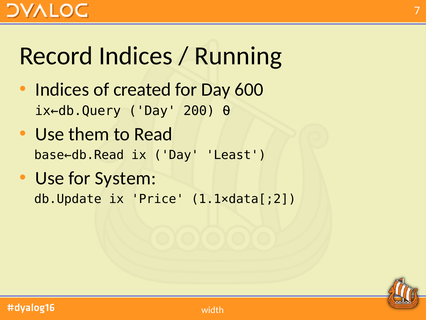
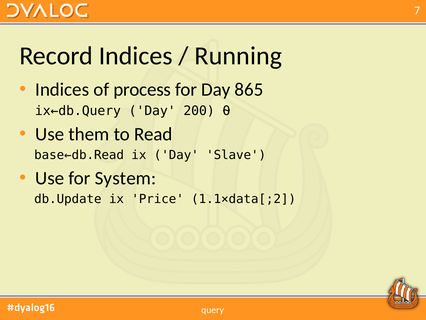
created: created -> process (142, 89)
600: 600 -> 865 (249, 89)
Least: Least -> Slave (236, 155)
width: width -> query (213, 310)
